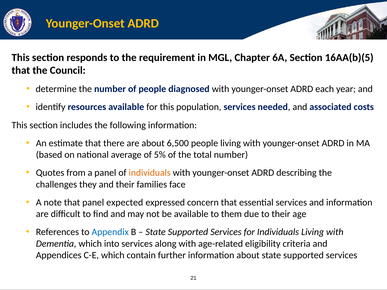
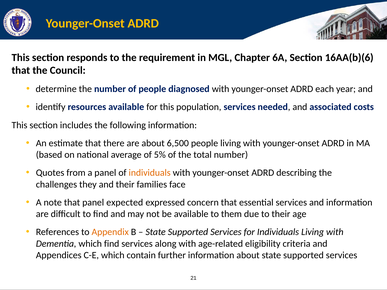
16AA(b)(5: 16AA(b)(5 -> 16AA(b)(6 (349, 58)
Appendix colour: blue -> orange (110, 232)
which into: into -> find (112, 244)
